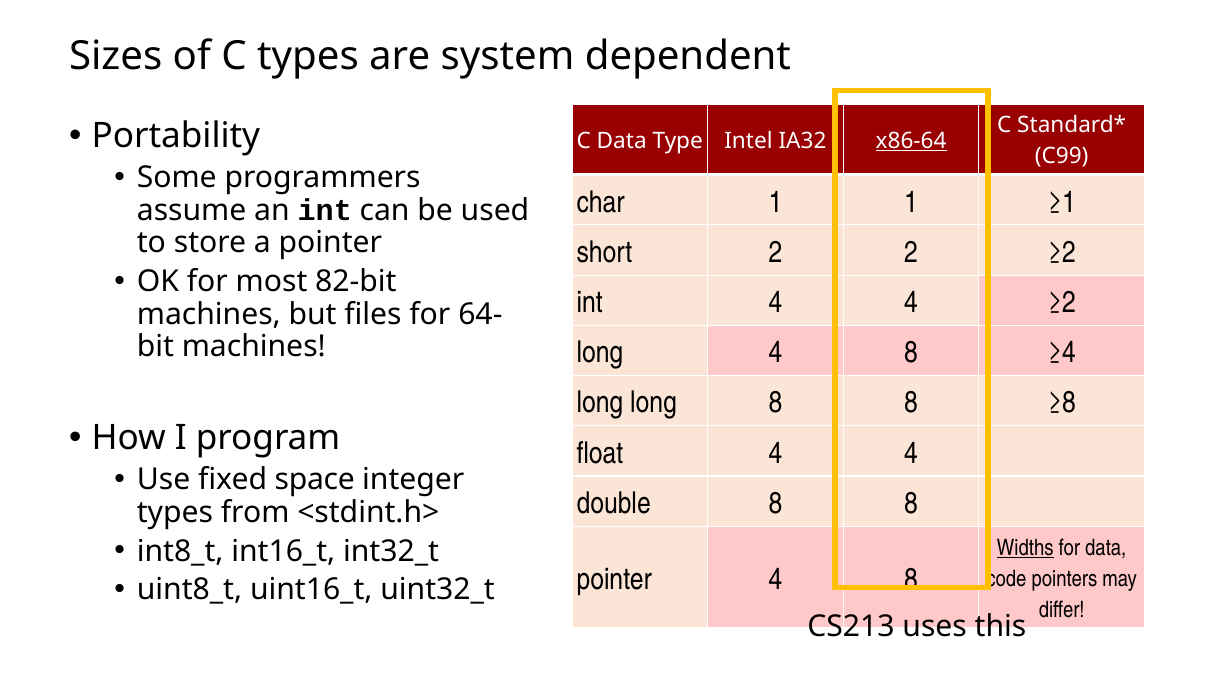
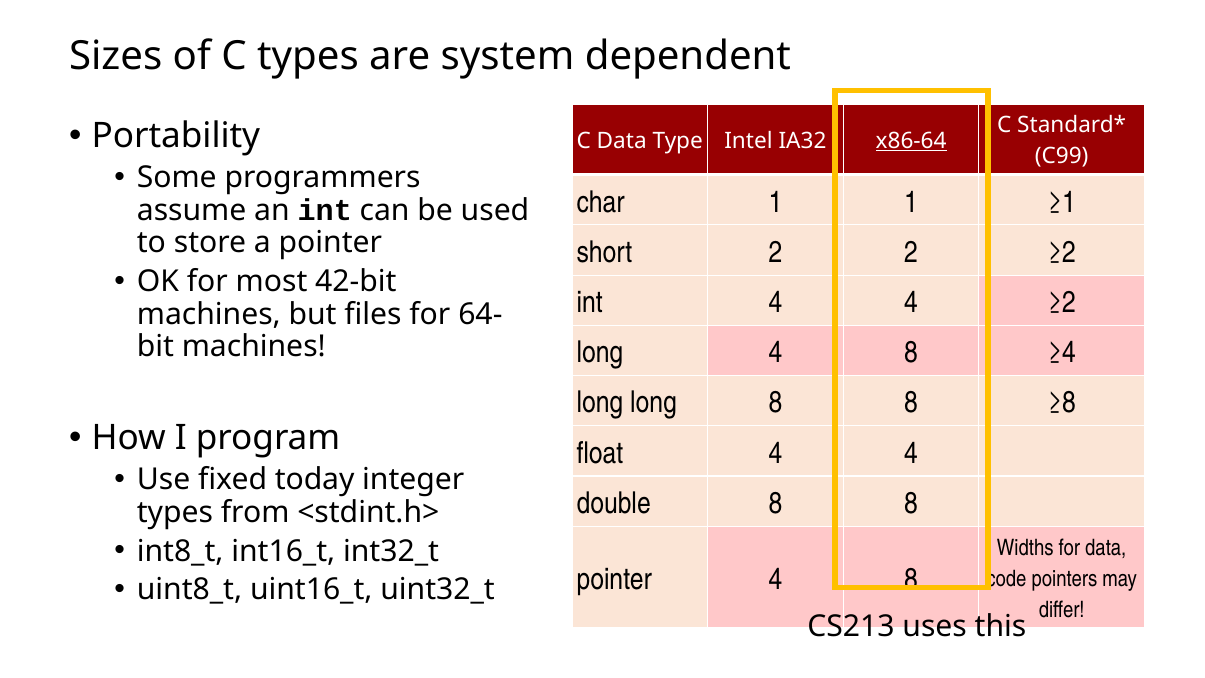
82-bit: 82-bit -> 42-bit (356, 282)
space: space -> today (315, 480)
Widths underline: present -> none (1025, 548)
